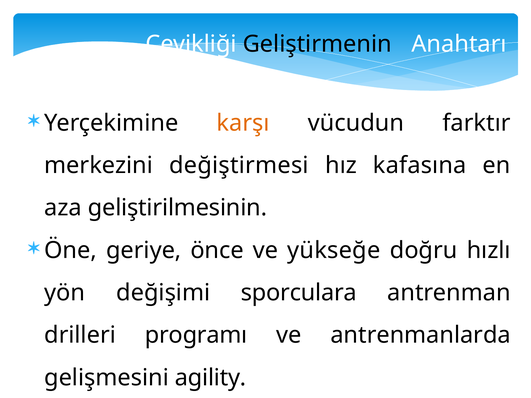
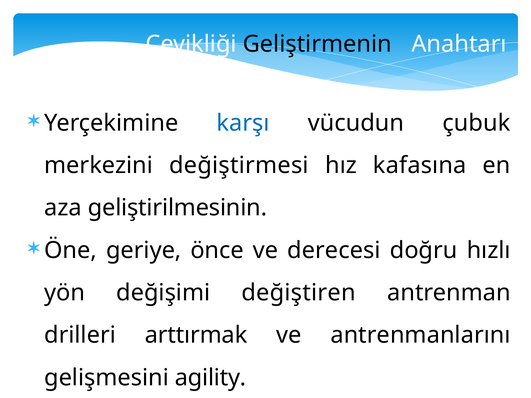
karşı colour: orange -> blue (243, 123)
farktır: farktır -> çubuk (476, 123)
yükseğe: yükseğe -> derecesi (334, 250)
sporculara: sporculara -> değiştiren (299, 293)
programı: programı -> arttırmak (196, 335)
antrenmanlarda: antrenmanlarda -> antrenmanlarını (421, 335)
